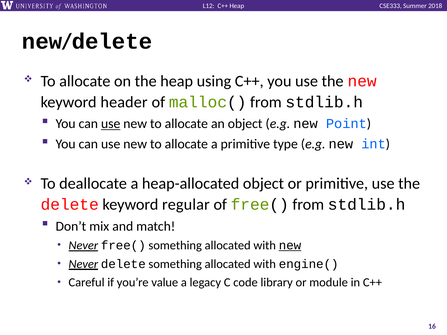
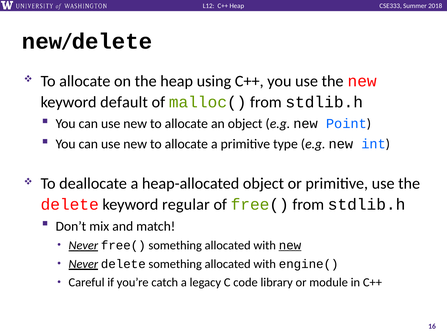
header: header -> default (124, 102)
use underline: present -> none (111, 124)
value: value -> catch (165, 283)
